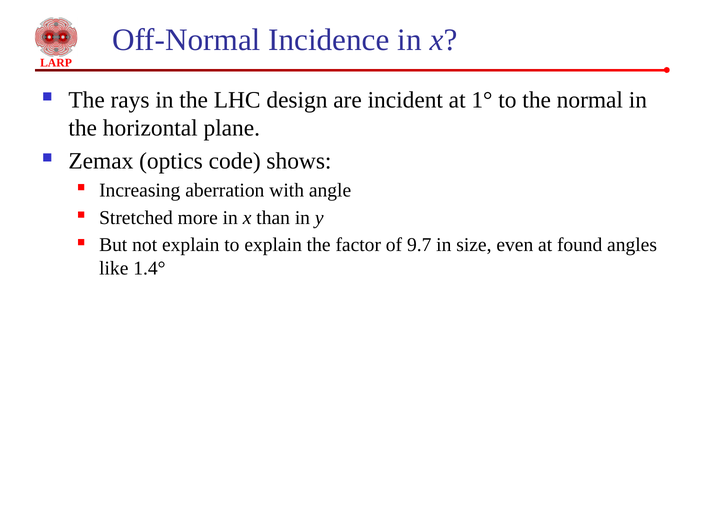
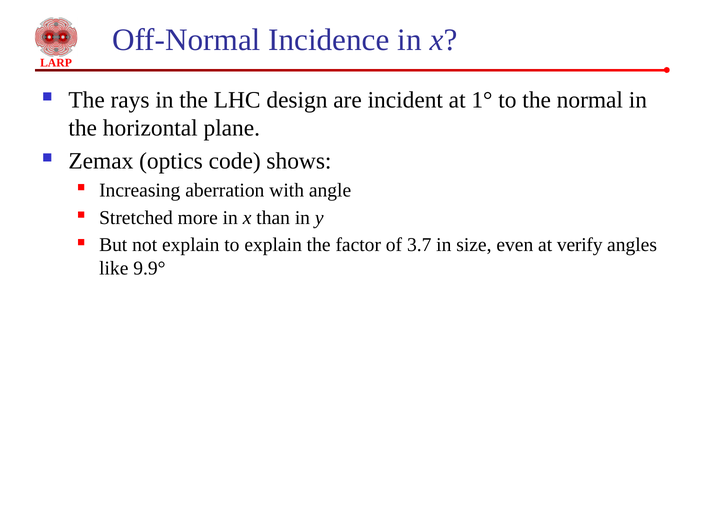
9.7: 9.7 -> 3.7 (419, 245)
found: found -> verify (580, 245)
1.4°: 1.4° -> 9.9° (149, 268)
